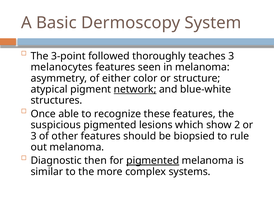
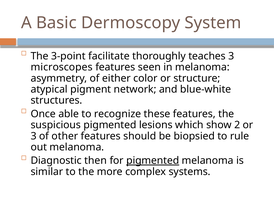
followed: followed -> facilitate (109, 56)
melanocytes: melanocytes -> microscopes (62, 67)
network underline: present -> none (135, 90)
